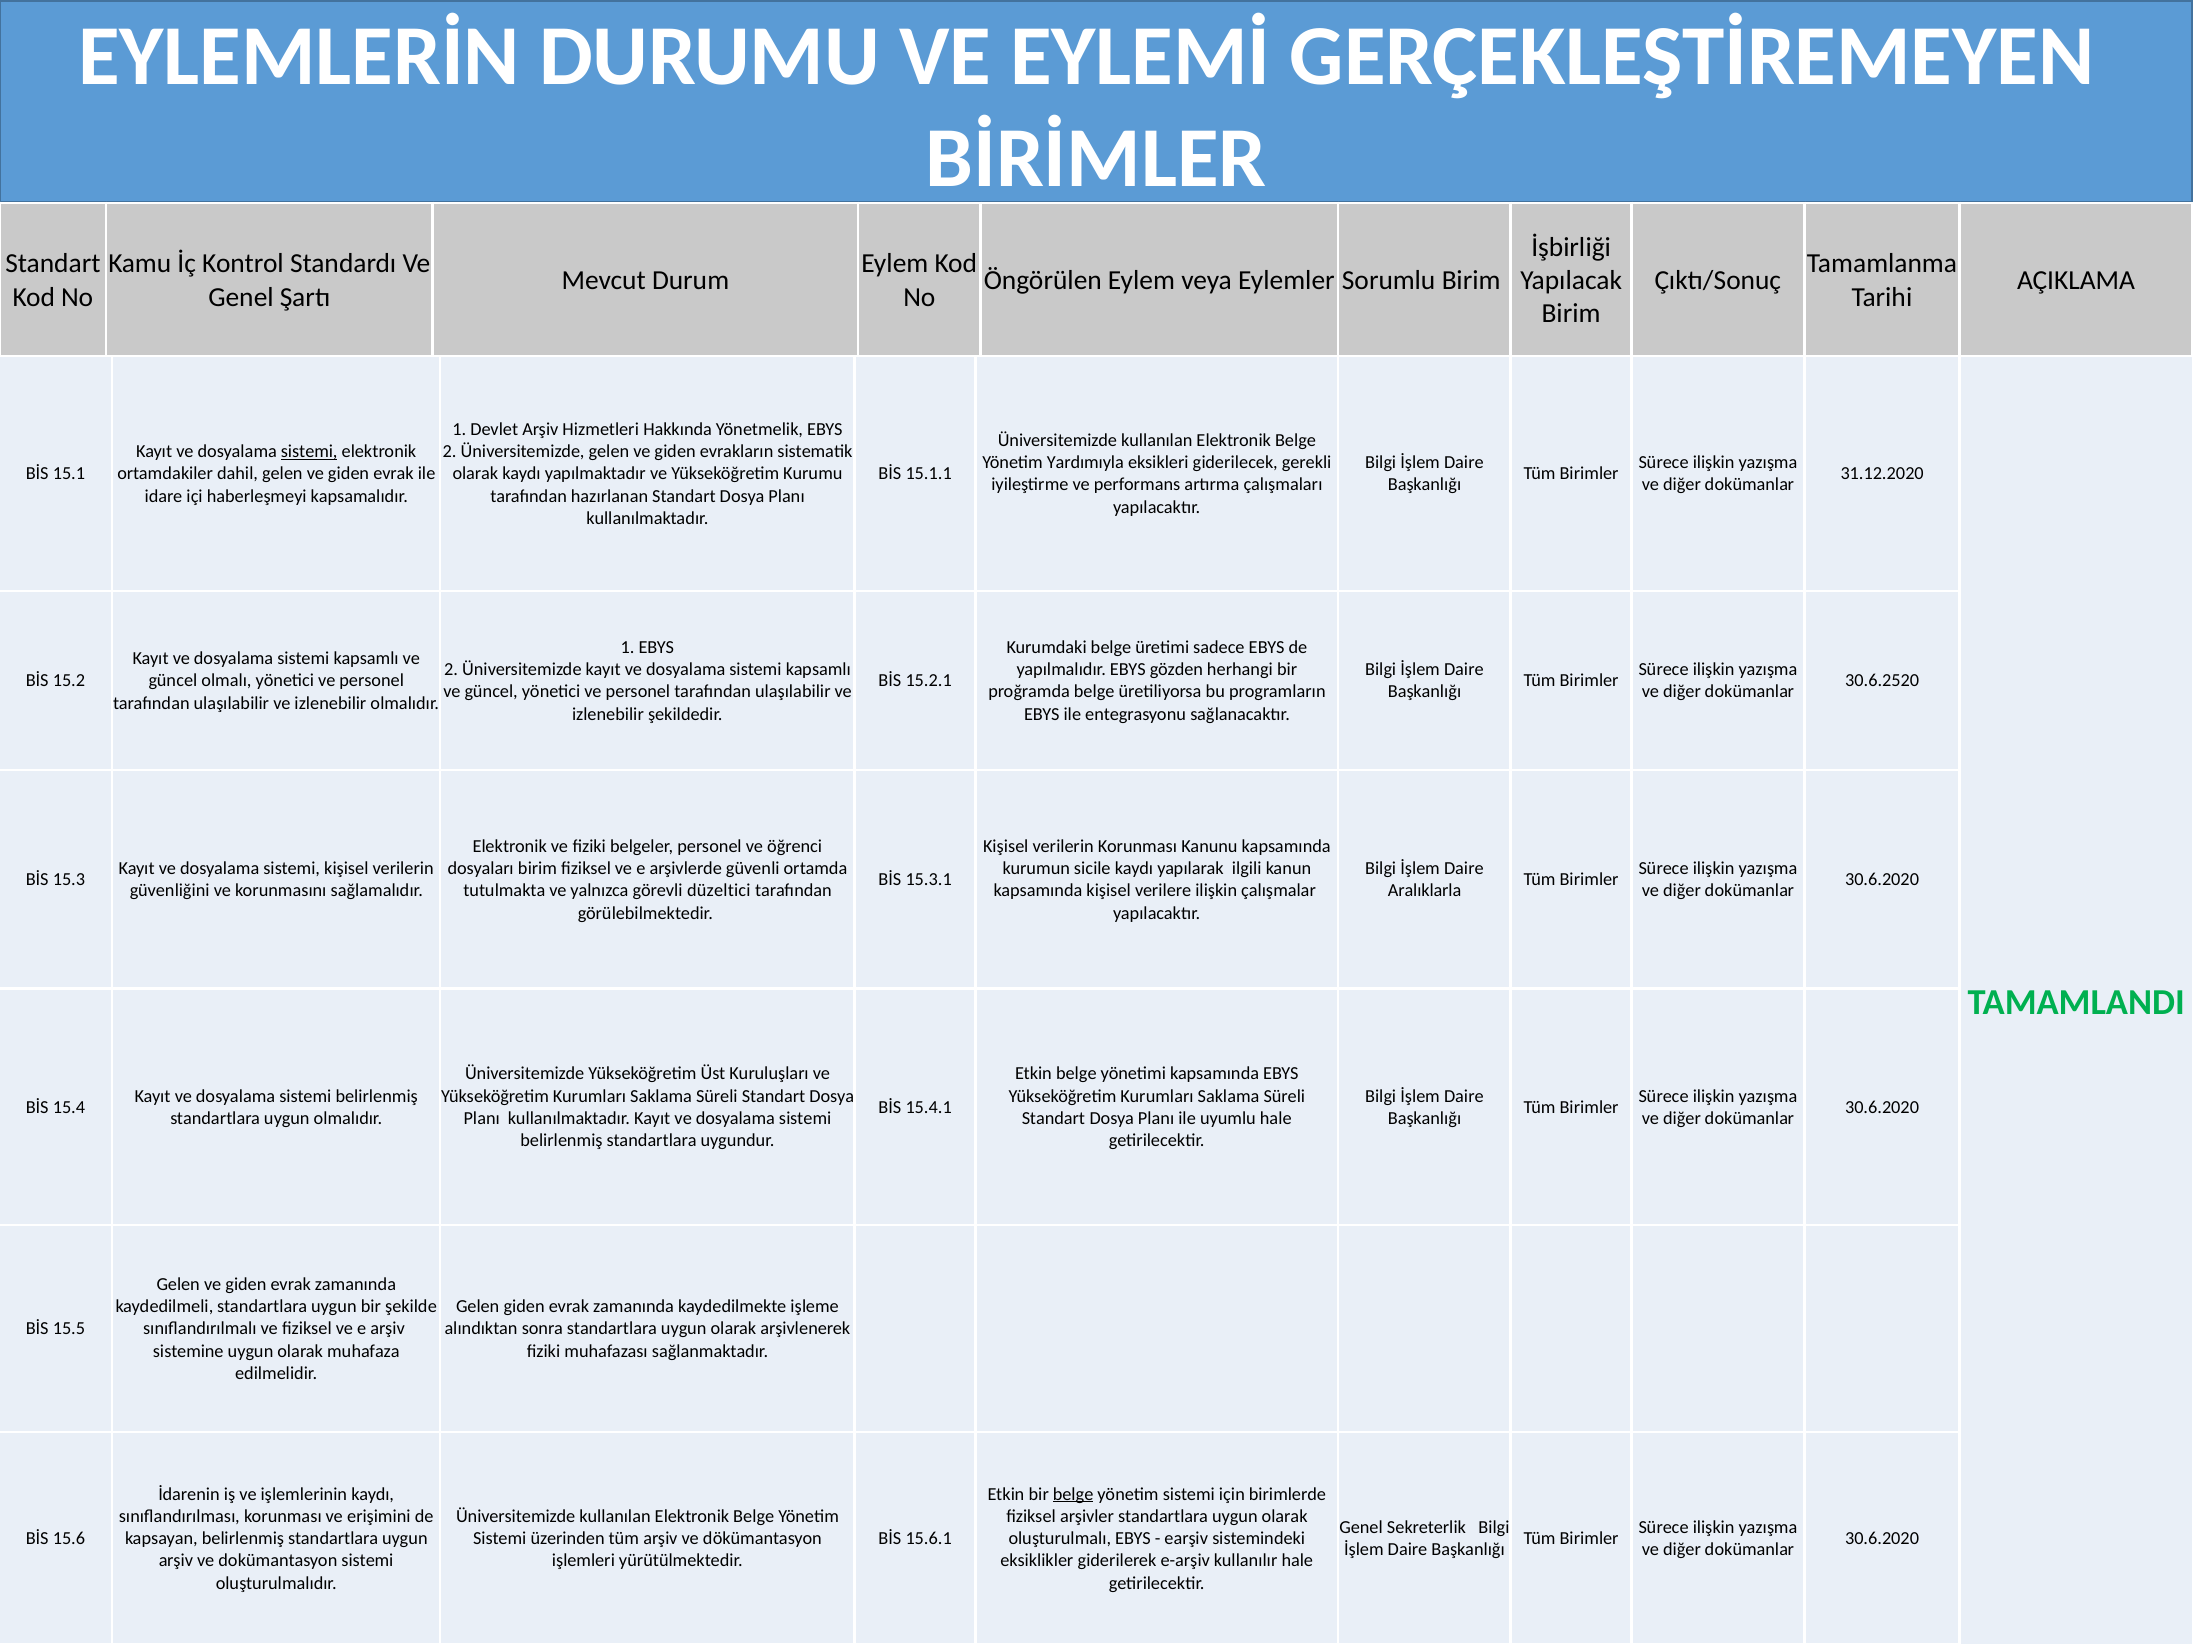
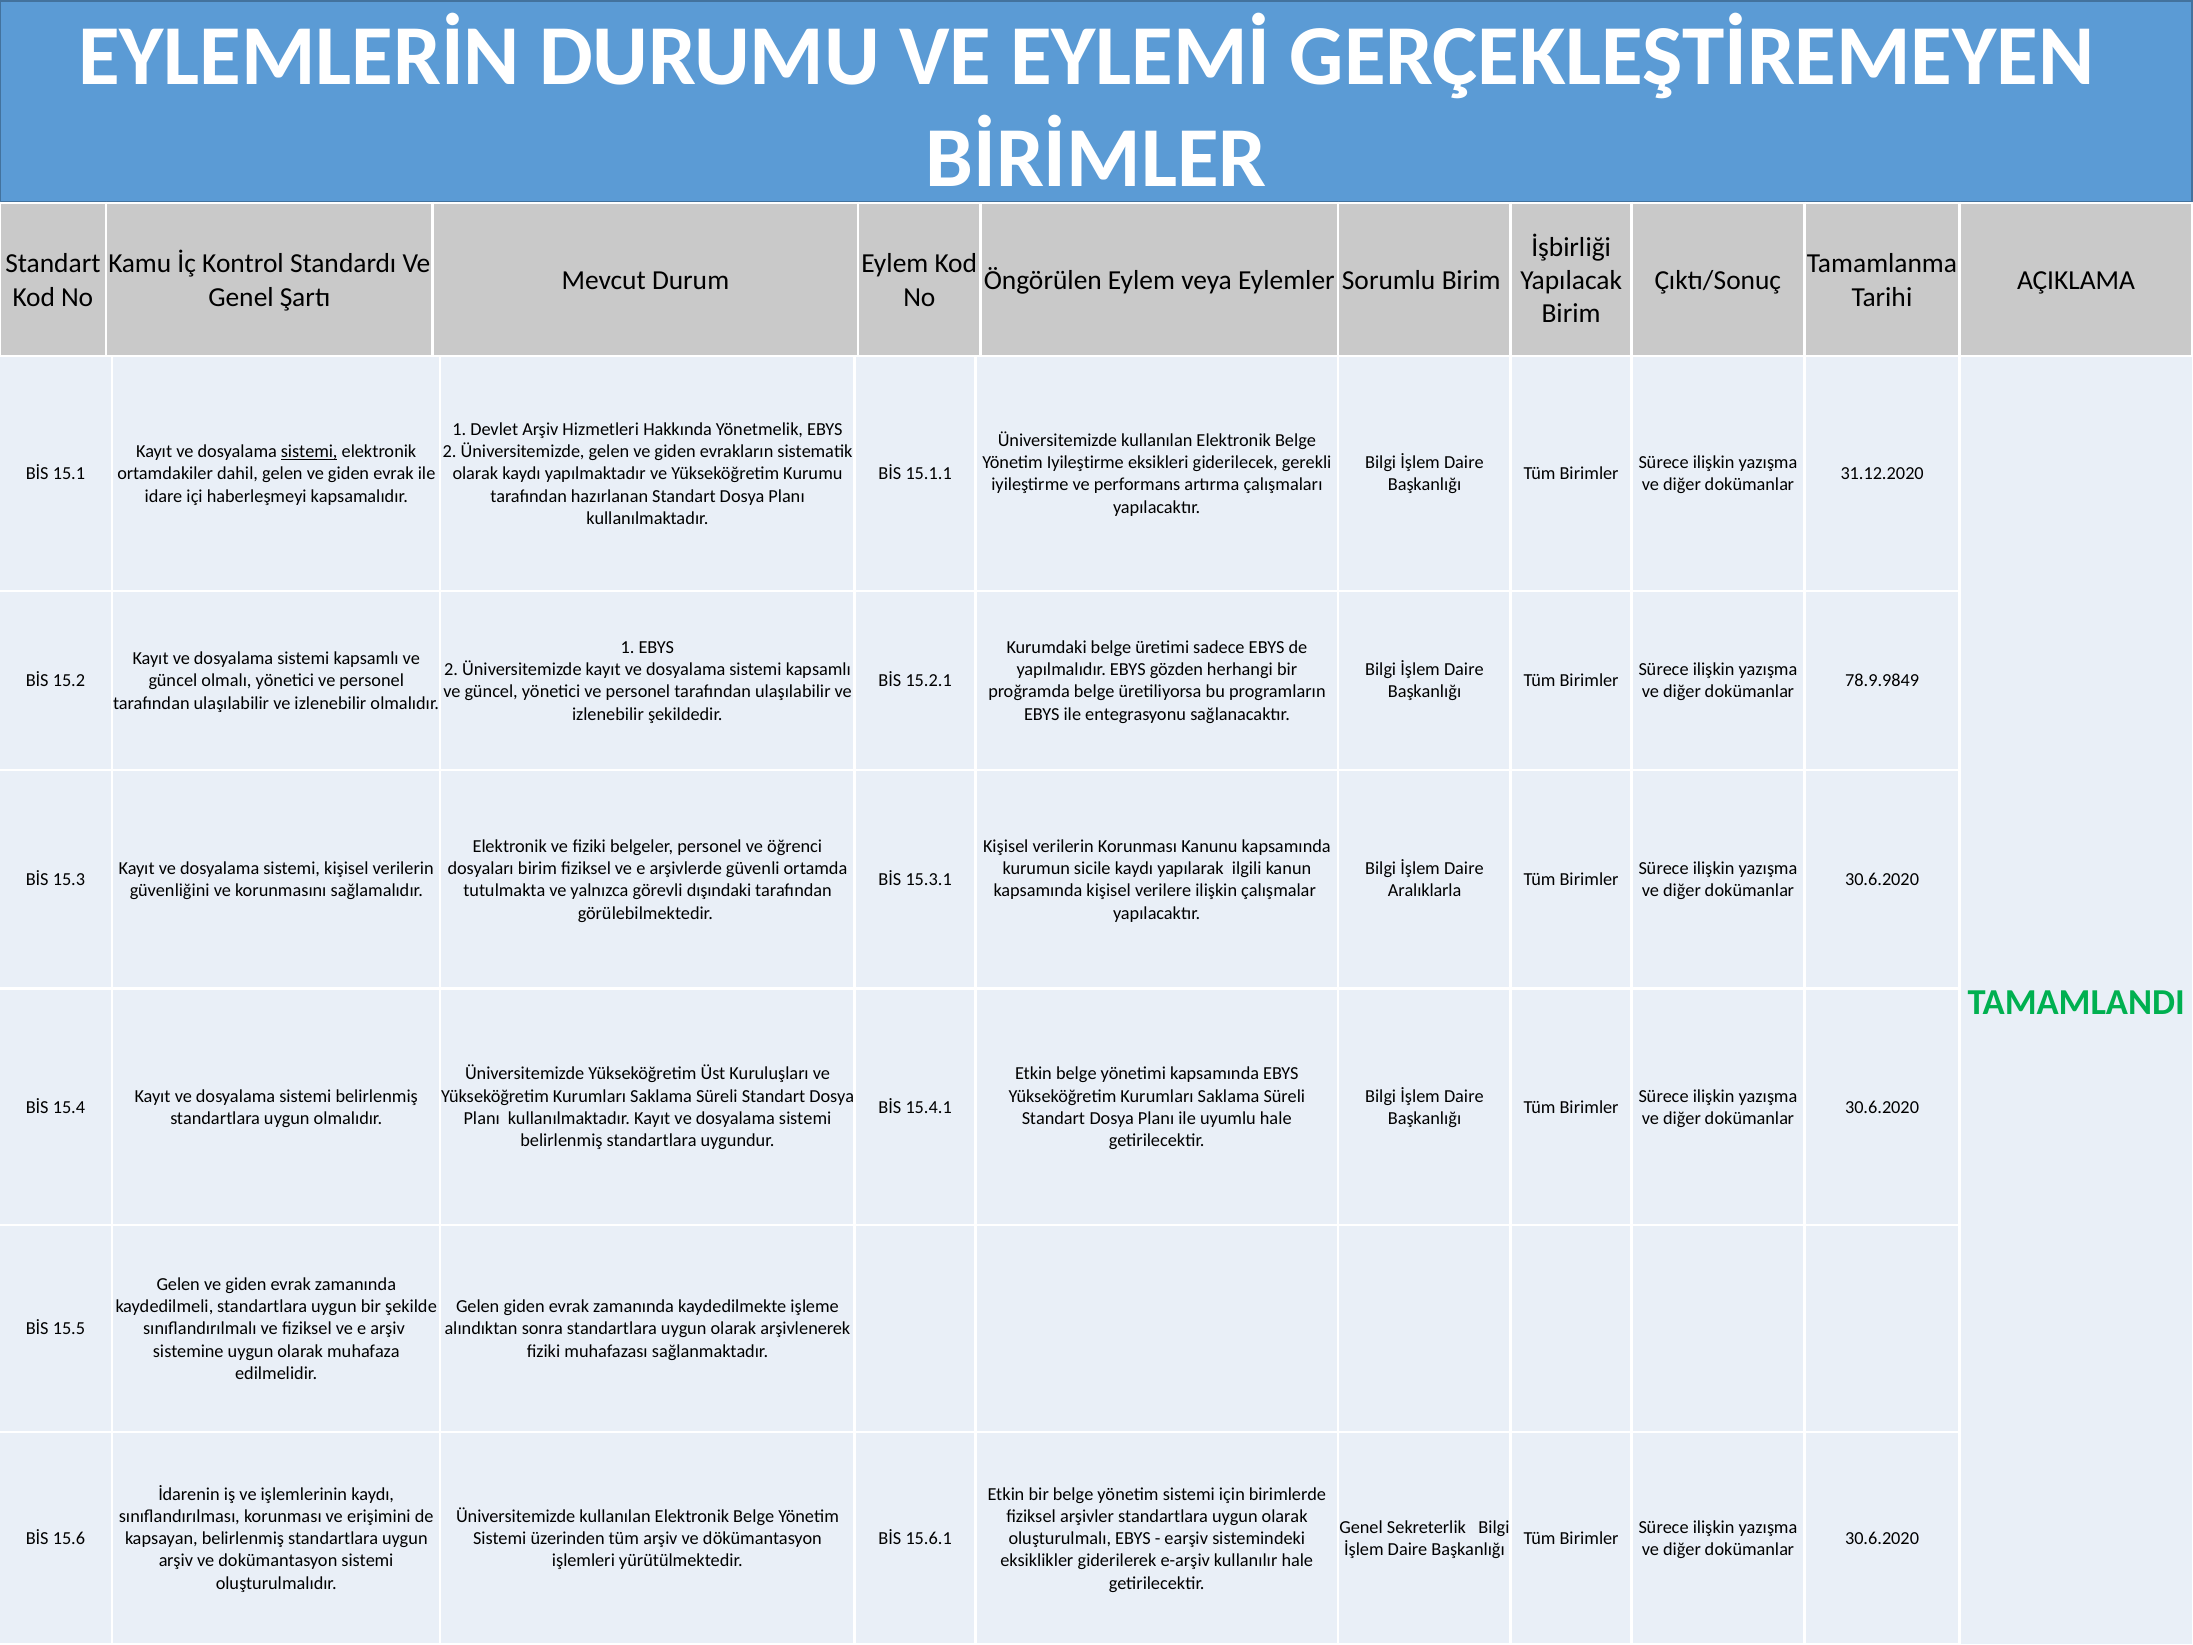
Yönetim Yardımıyla: Yardımıyla -> Iyileştirme (1085, 463)
30.6.2520: 30.6.2520 -> 78.9.9849 (1882, 681)
düzeltici: düzeltici -> dışındaki (719, 891)
belge underline: present -> none (1073, 1494)
